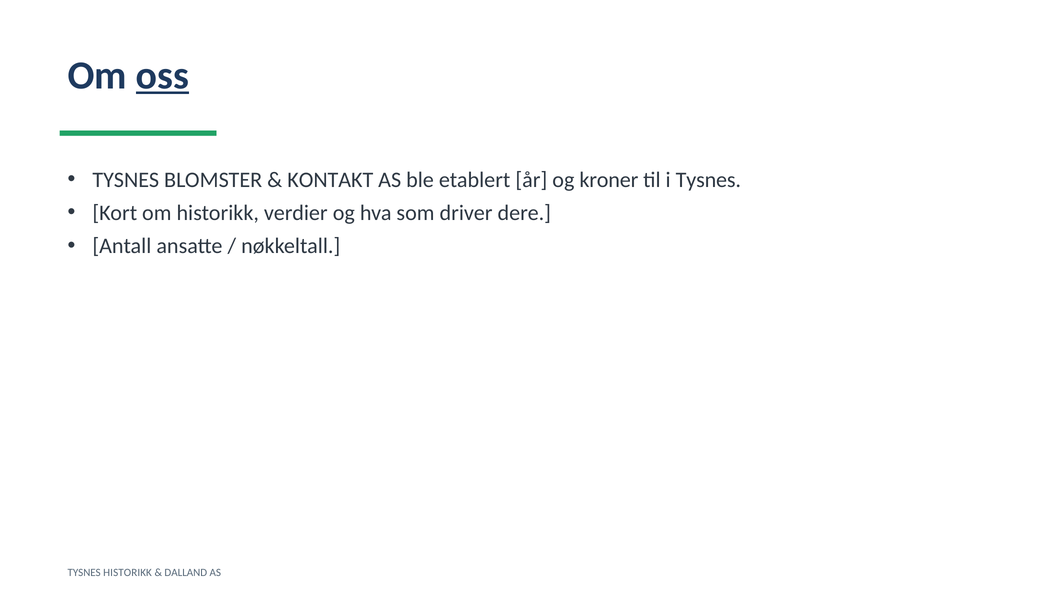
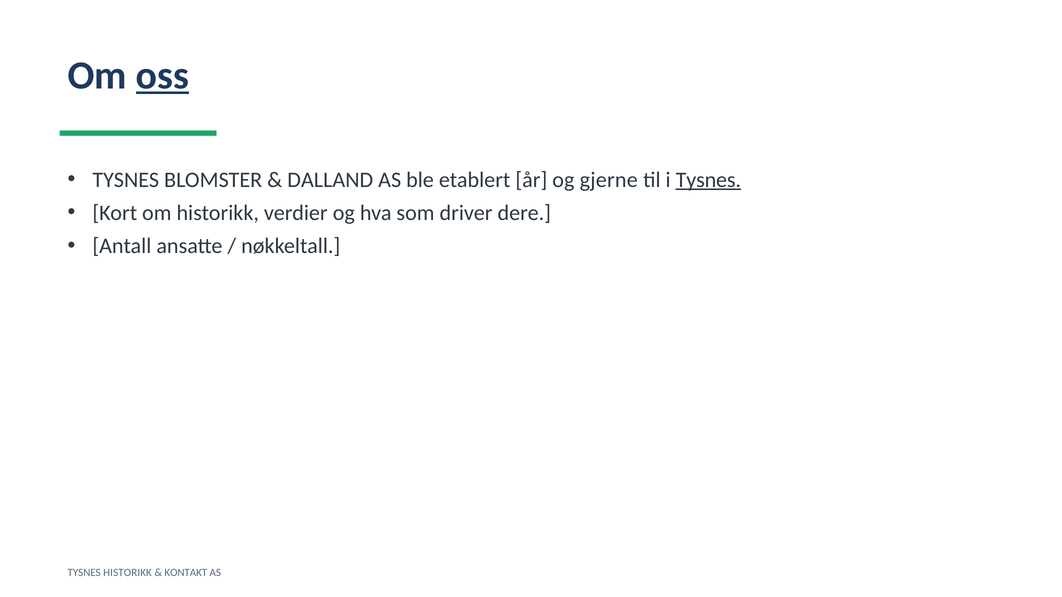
KONTAKT: KONTAKT -> DALLAND (330, 180)
kroner: kroner -> gjerne (609, 180)
Tysnes underline: none -> present (708, 180)
DALLAND: DALLAND -> KONTAKT (186, 573)
